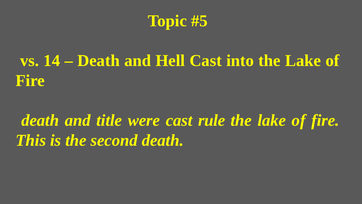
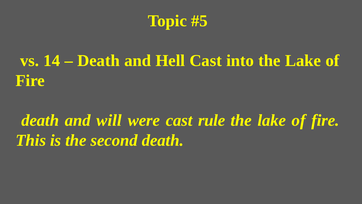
title: title -> will (109, 120)
